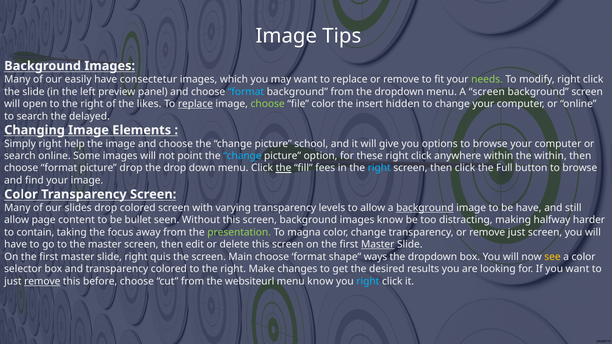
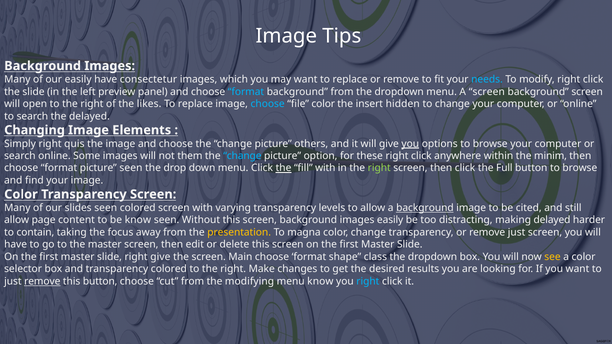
needs colour: light green -> light blue (487, 80)
replace underline: present -> none (195, 104)
choose colour: light green -> light blue (268, 104)
help: help -> quis (74, 144)
school: school -> others (311, 144)
you underline: none -> present (410, 144)
point: point -> them (190, 156)
the within: within -> minim (551, 156)
picture drop: drop -> seen (131, 168)
fill fees: fees -> with (325, 168)
right colour: light blue -> light green (379, 168)
slides drop: drop -> seen (106, 208)
be have: have -> cited (529, 208)
be bullet: bullet -> know (138, 220)
images know: know -> easily (390, 220)
making halfway: halfway -> delayed (552, 220)
presentation colour: light green -> yellow (239, 232)
Master underline: present -> none (378, 245)
right quis: quis -> give (160, 257)
ways: ways -> class (375, 257)
this before: before -> button (100, 281)
websiteurl: websiteurl -> modifying (250, 281)
